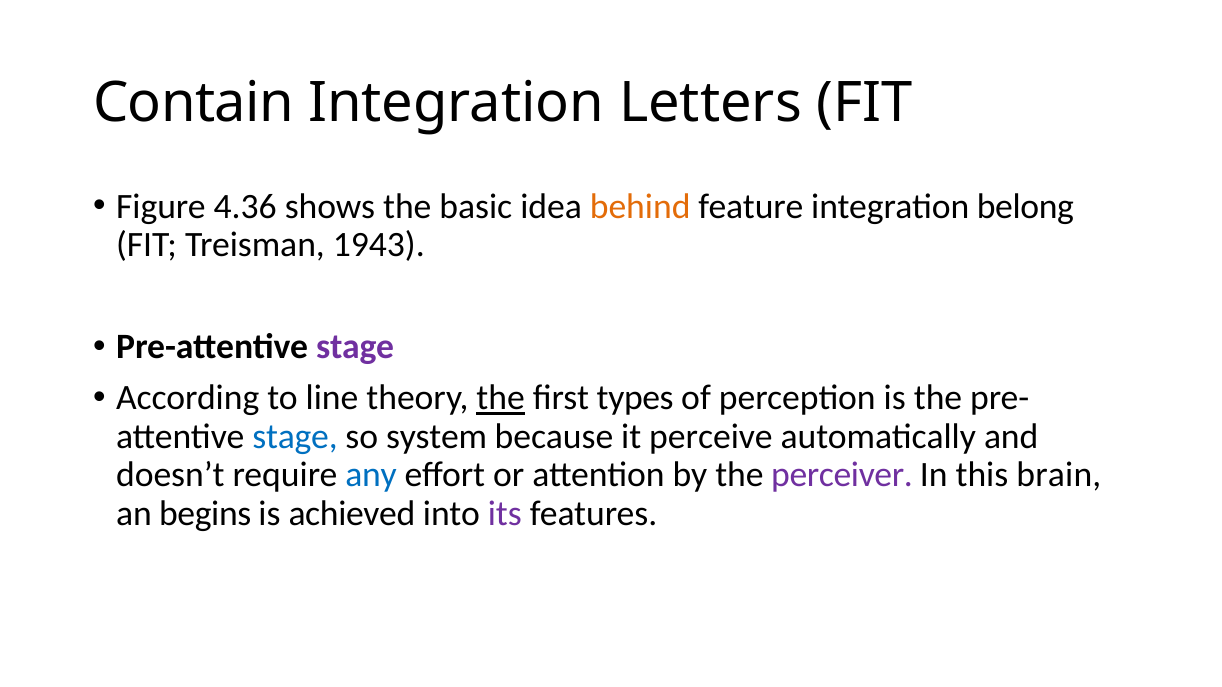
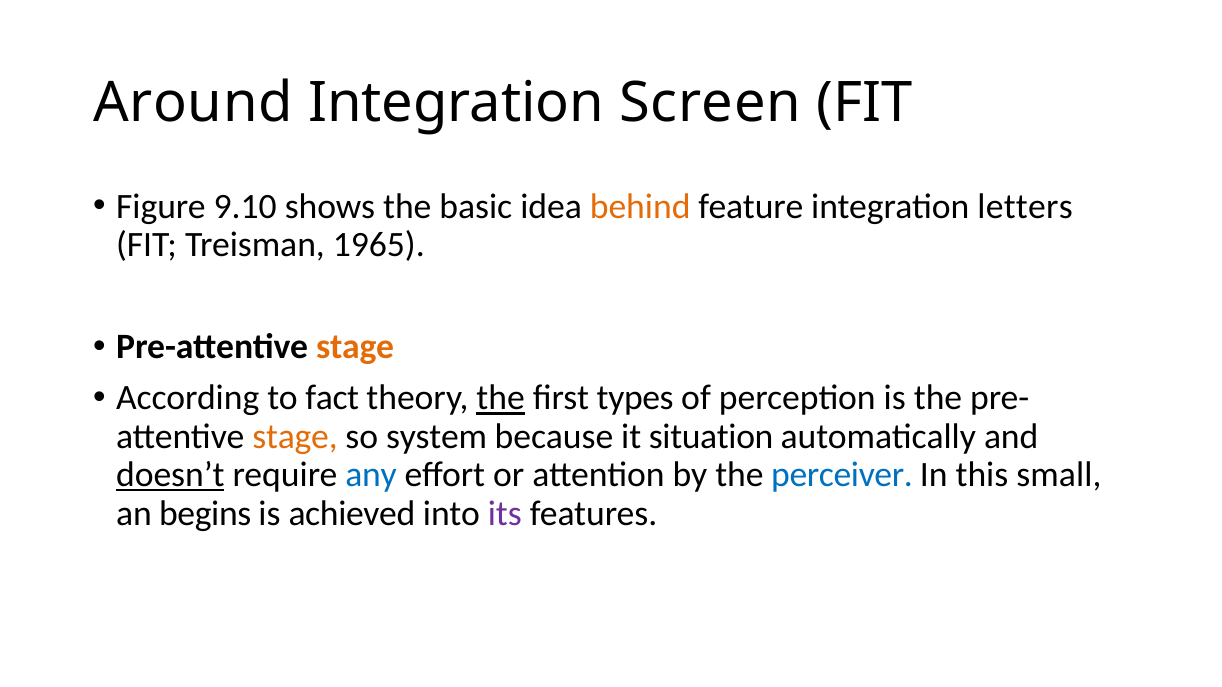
Contain: Contain -> Around (193, 103)
Letters: Letters -> Screen (710, 103)
4.36: 4.36 -> 9.10 (245, 207)
belong: belong -> letters (1025, 207)
1943: 1943 -> 1965 (379, 245)
stage colour: purple -> orange (355, 347)
line: line -> fact (332, 398)
stage colour: blue -> orange (295, 437)
perceive: perceive -> situation (711, 437)
doesn’t underline: none -> present (170, 475)
perceiver colour: purple -> blue (842, 475)
brain: brain -> small (1059, 475)
